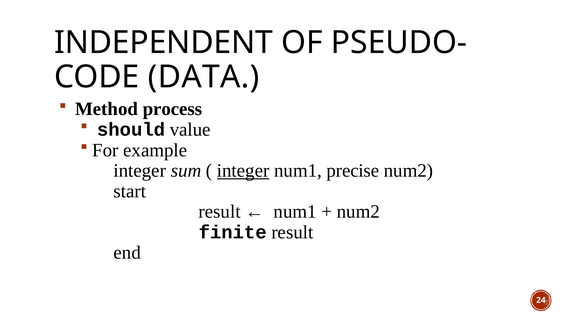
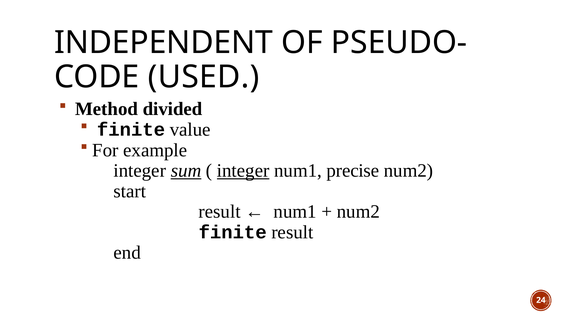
DATA: DATA -> USED (204, 77)
process: process -> divided (173, 109)
should: should -> finite (131, 130)
sum underline: none -> present (186, 171)
